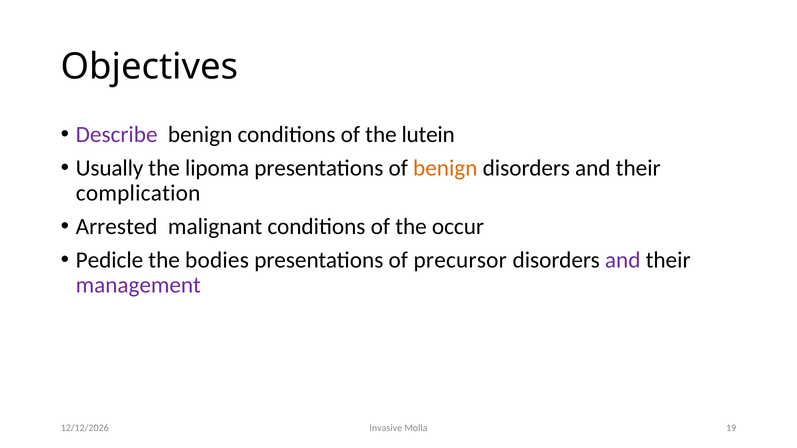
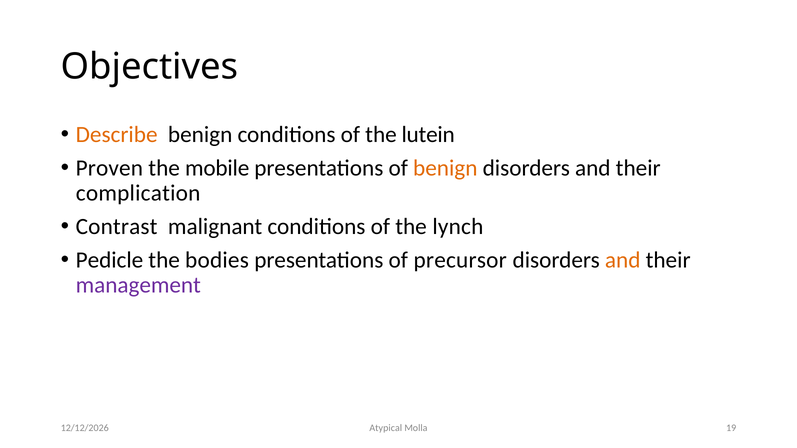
Describe colour: purple -> orange (117, 135)
Usually: Usually -> Proven (109, 168)
lipoma: lipoma -> mobile (217, 168)
Arrested: Arrested -> Contrast (117, 227)
occur: occur -> lynch (458, 227)
and colour: purple -> orange (623, 260)
Invasive: Invasive -> Atypical (386, 428)
